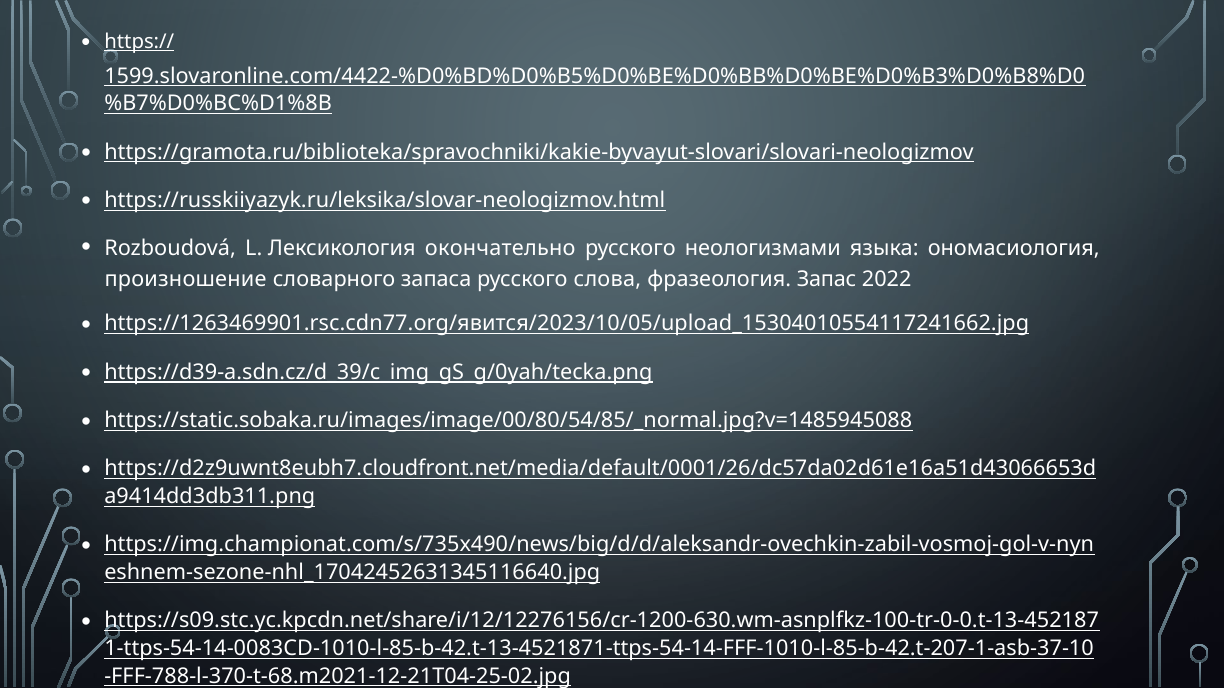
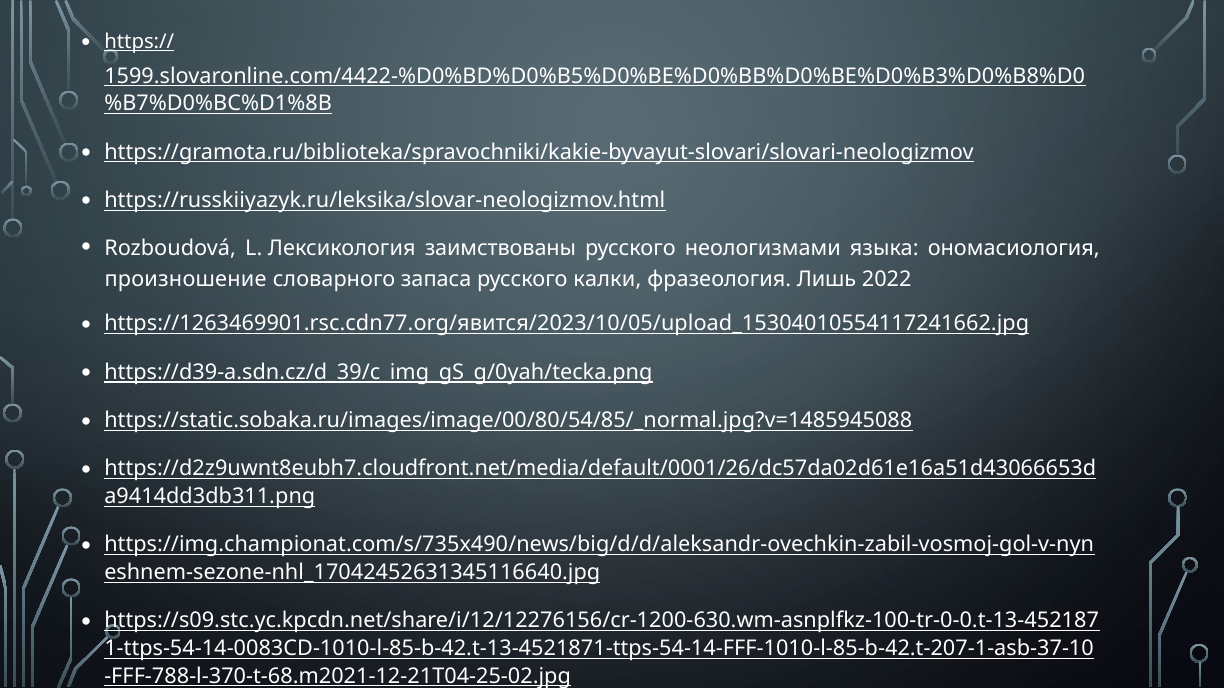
окончательно: окончательно -> заимствованы (500, 248)
слова: слова -> калки (607, 279)
Запас: Запас -> Лишь (827, 279)
